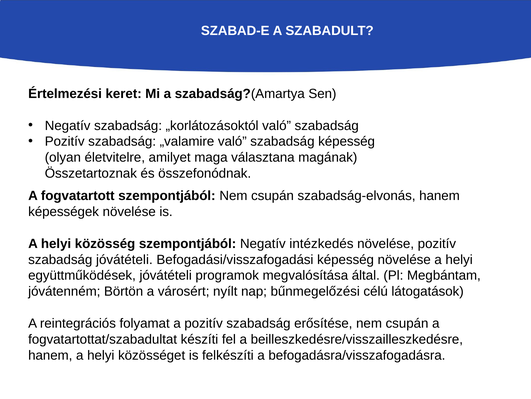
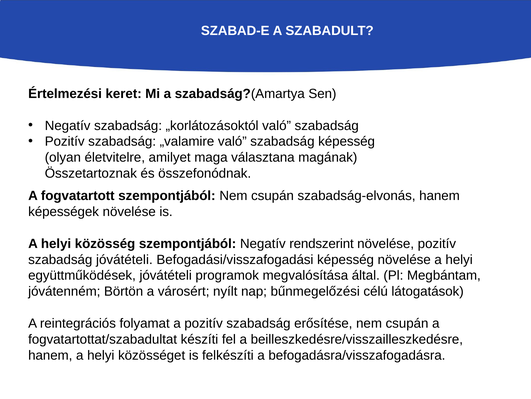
intézkedés: intézkedés -> rendszerint (322, 243)
